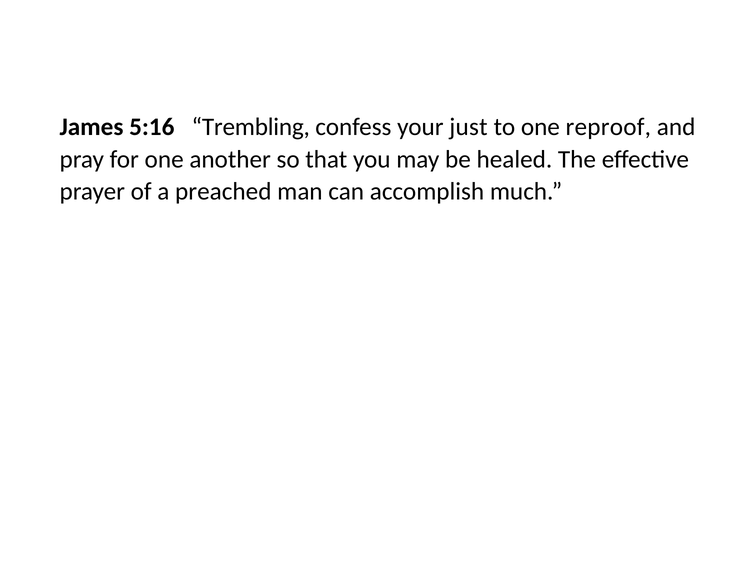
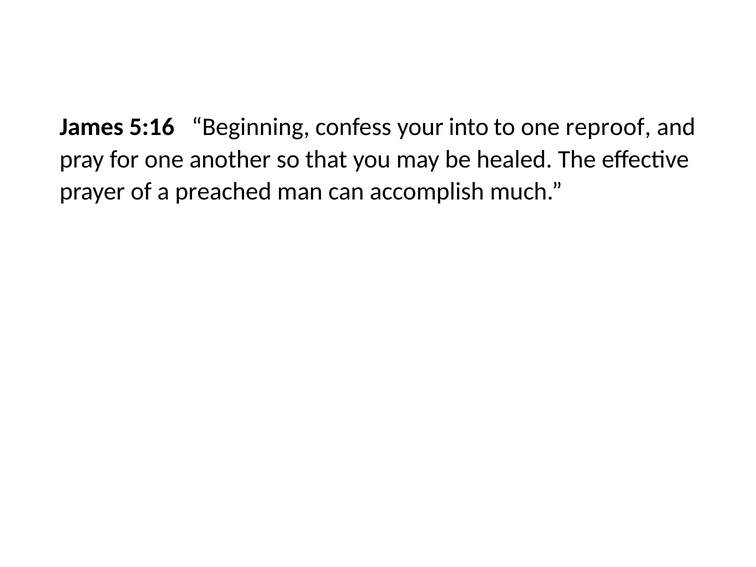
Trembling: Trembling -> Beginning (251, 127)
just: just -> into (469, 127)
